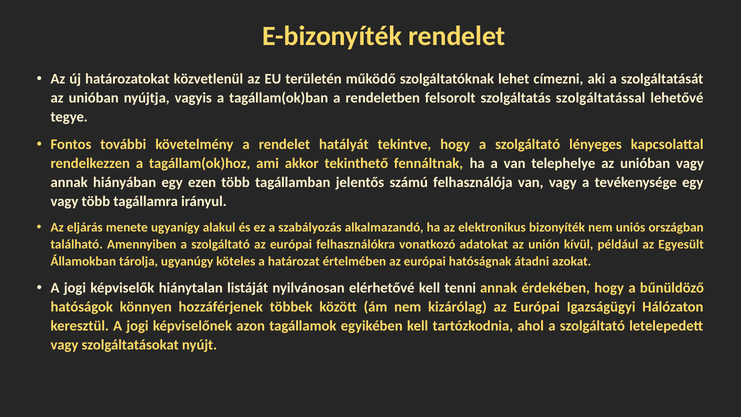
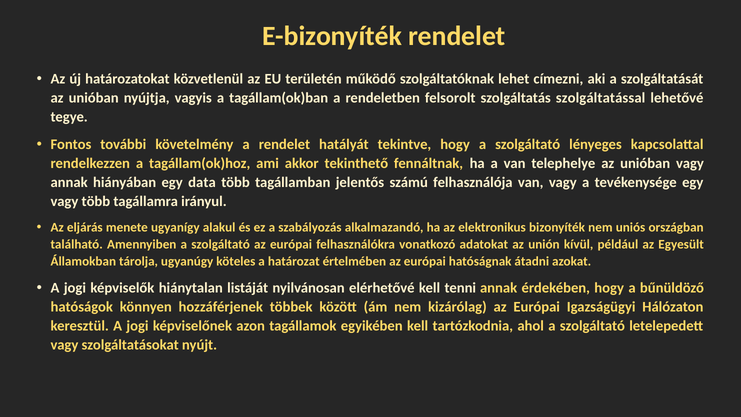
ezen: ezen -> data (202, 182)
